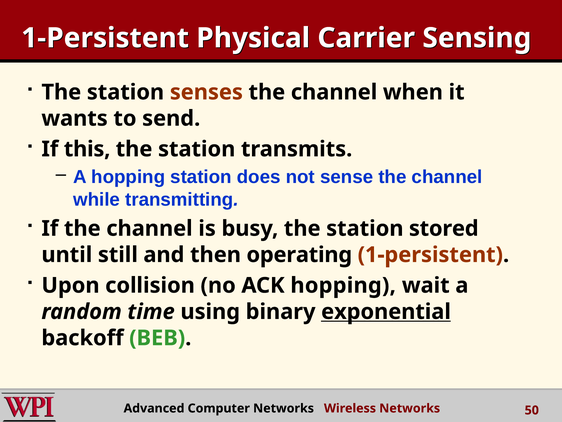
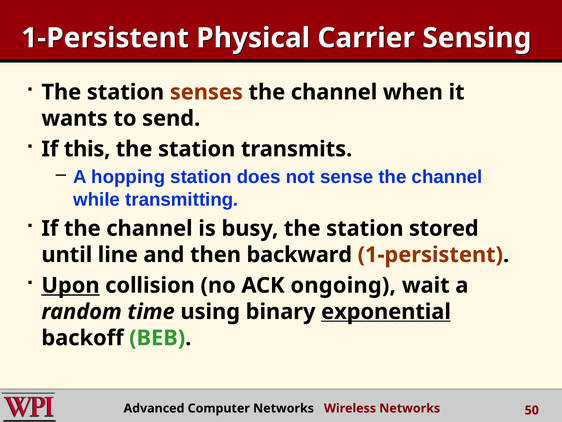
still: still -> line (118, 255)
operating: operating -> backward (299, 255)
Upon underline: none -> present (70, 285)
ACK hopping: hopping -> ongoing (343, 285)
